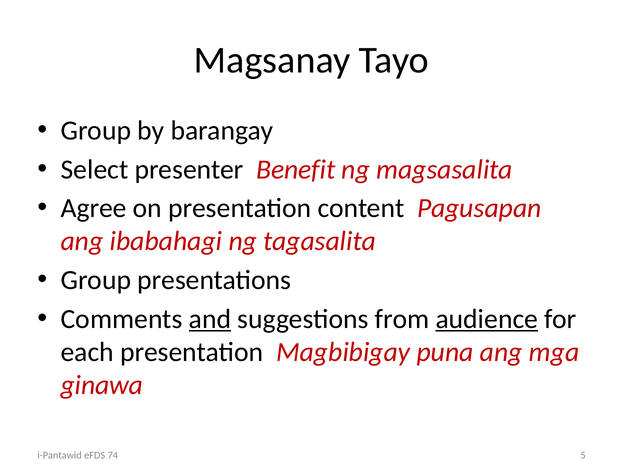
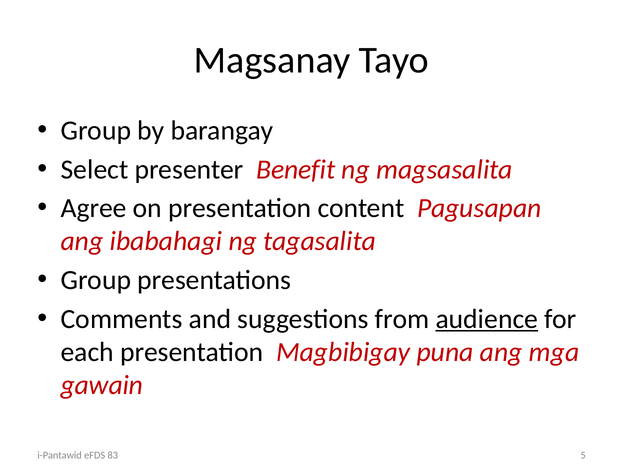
and underline: present -> none (210, 319)
ginawa: ginawa -> gawain (102, 386)
74: 74 -> 83 (113, 456)
